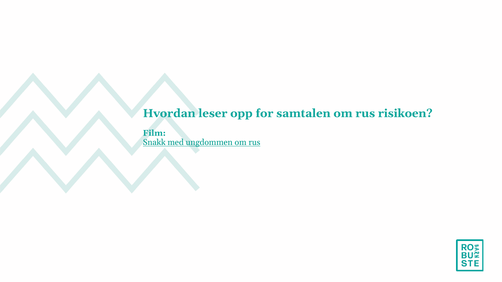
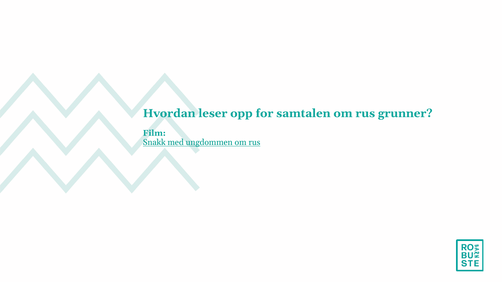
risikoen: risikoen -> grunner (405, 113)
